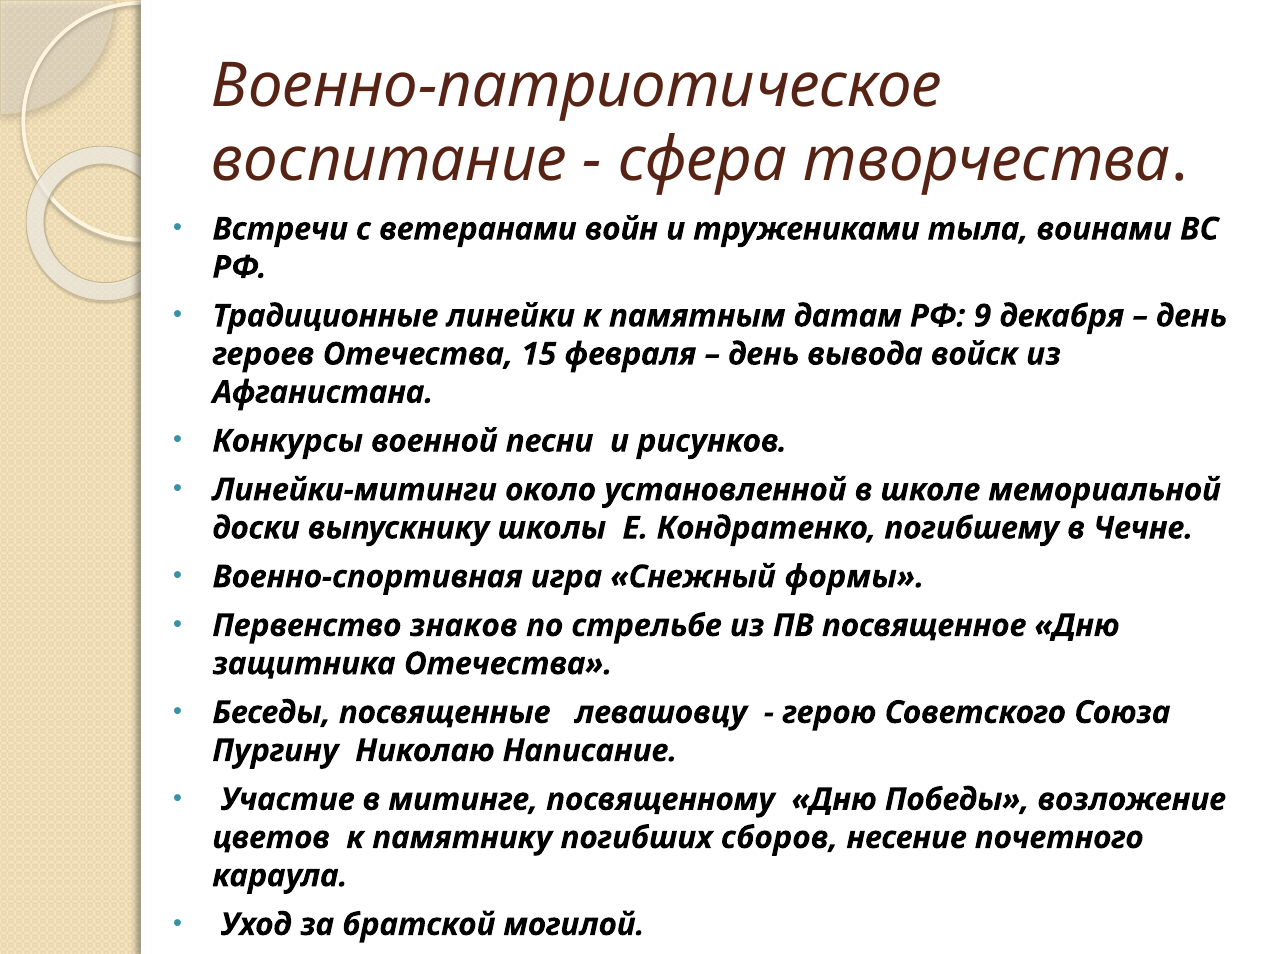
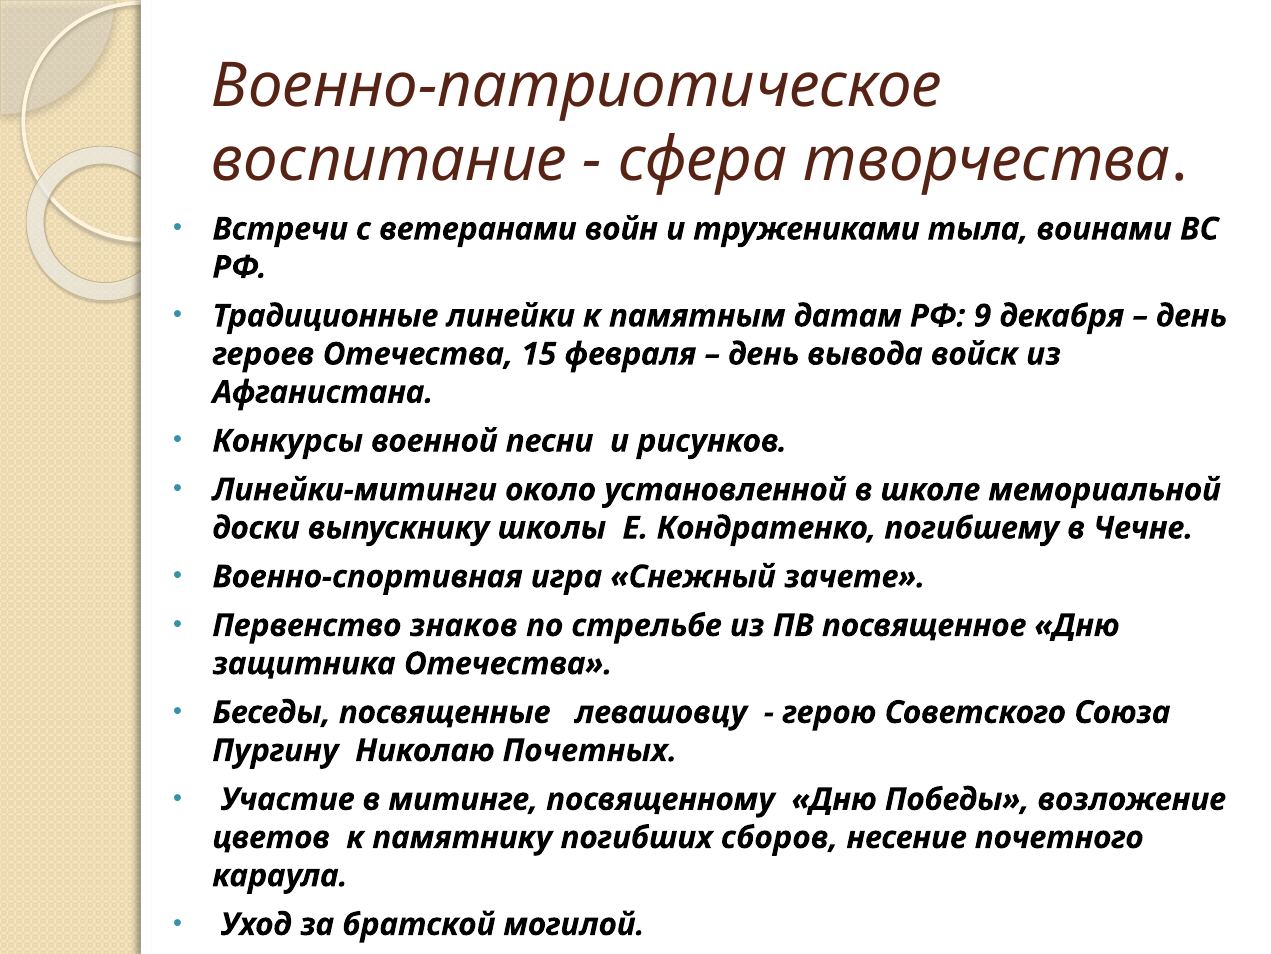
формы: формы -> зачете (855, 576)
Написание: Написание -> Почетных (590, 750)
